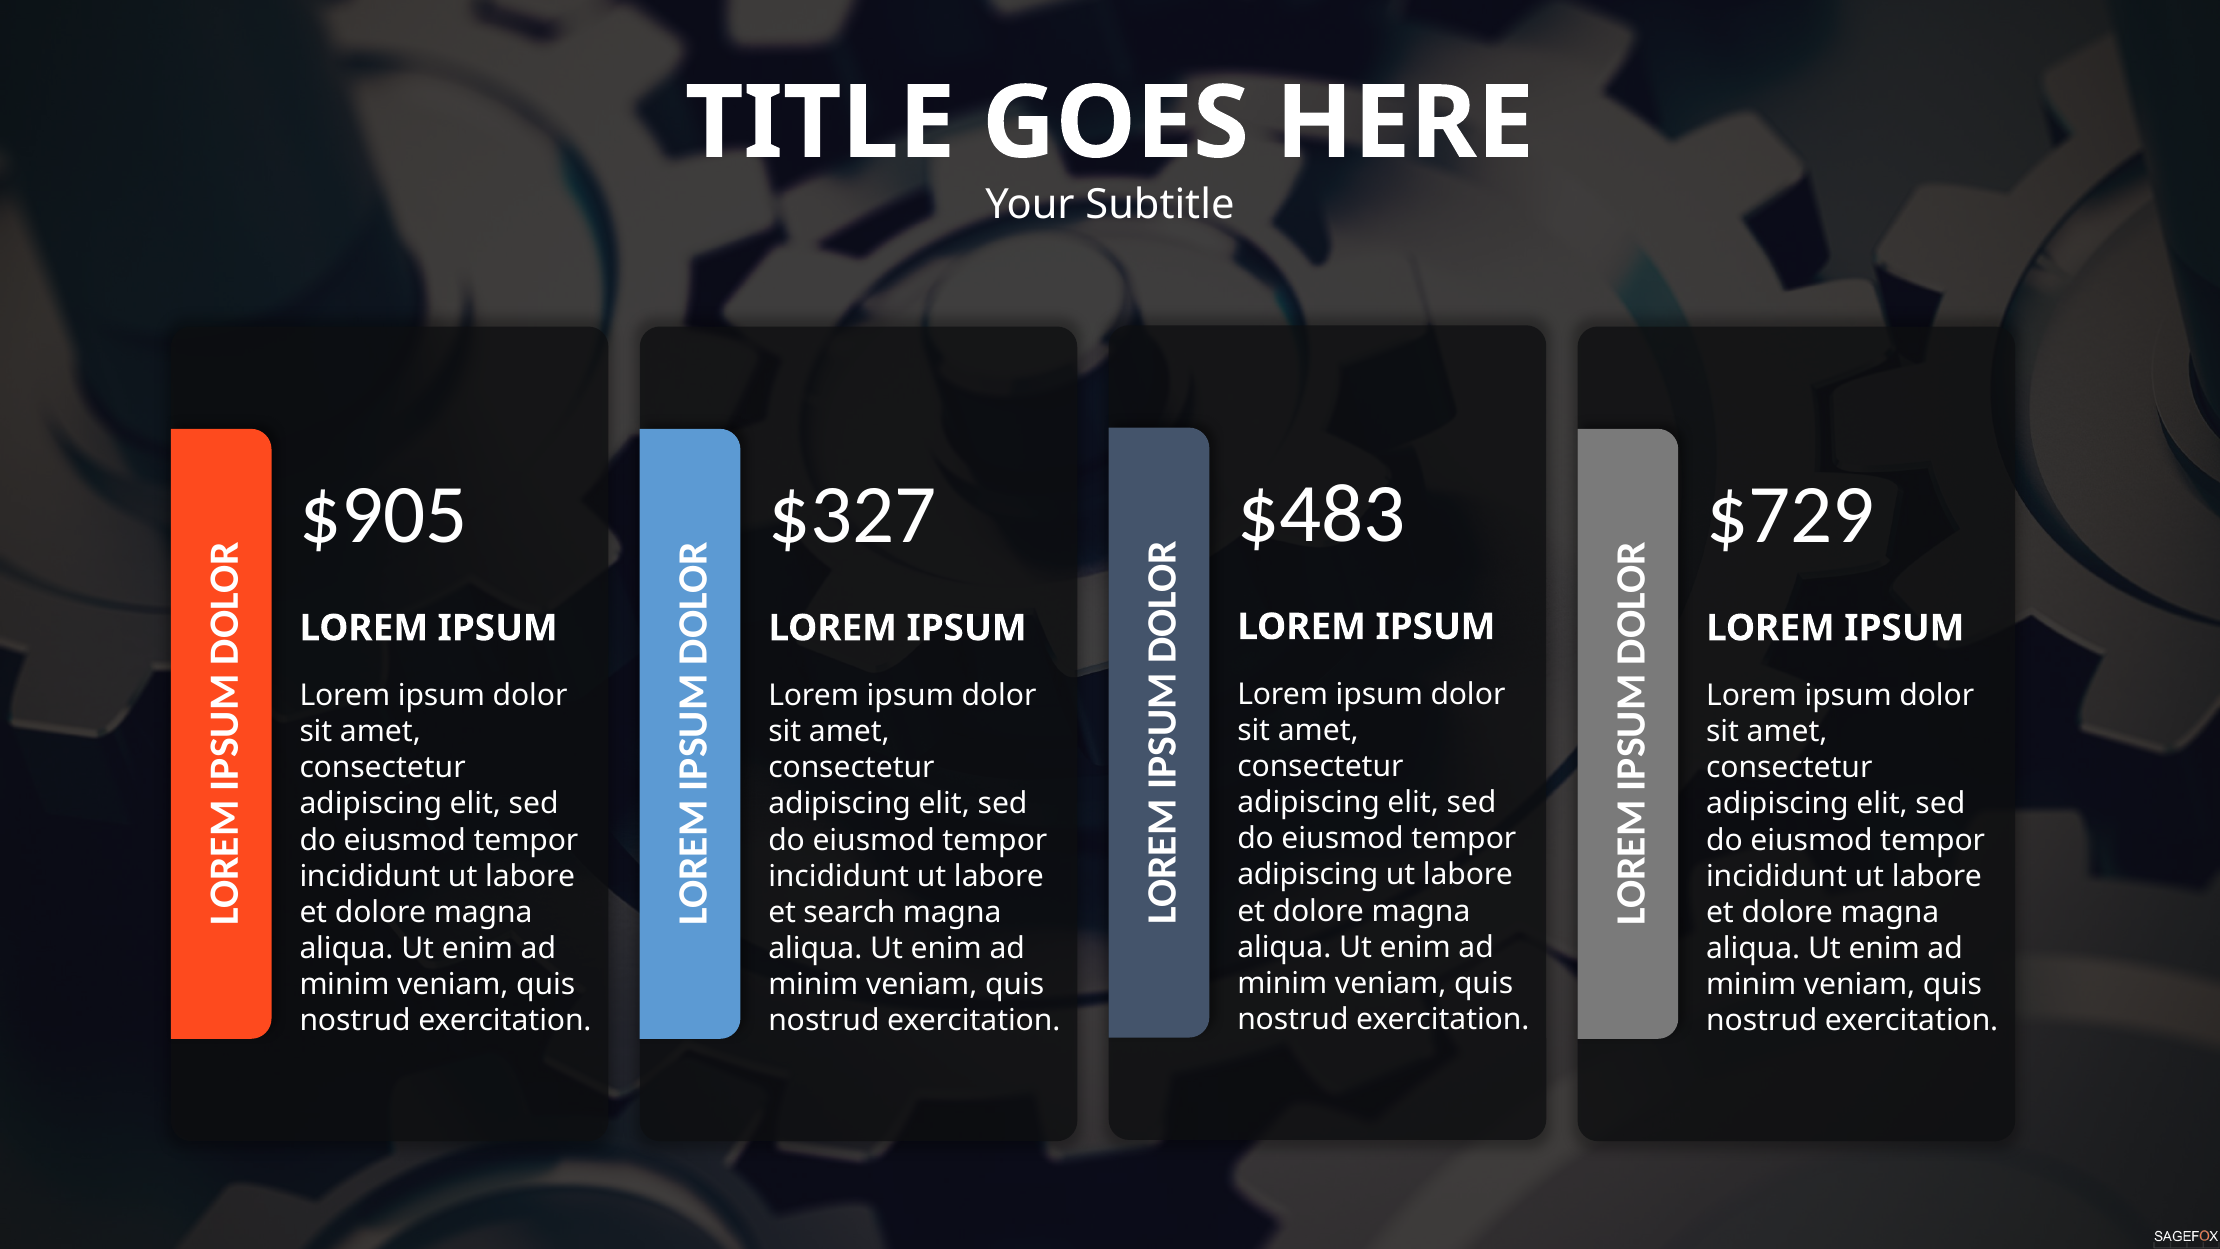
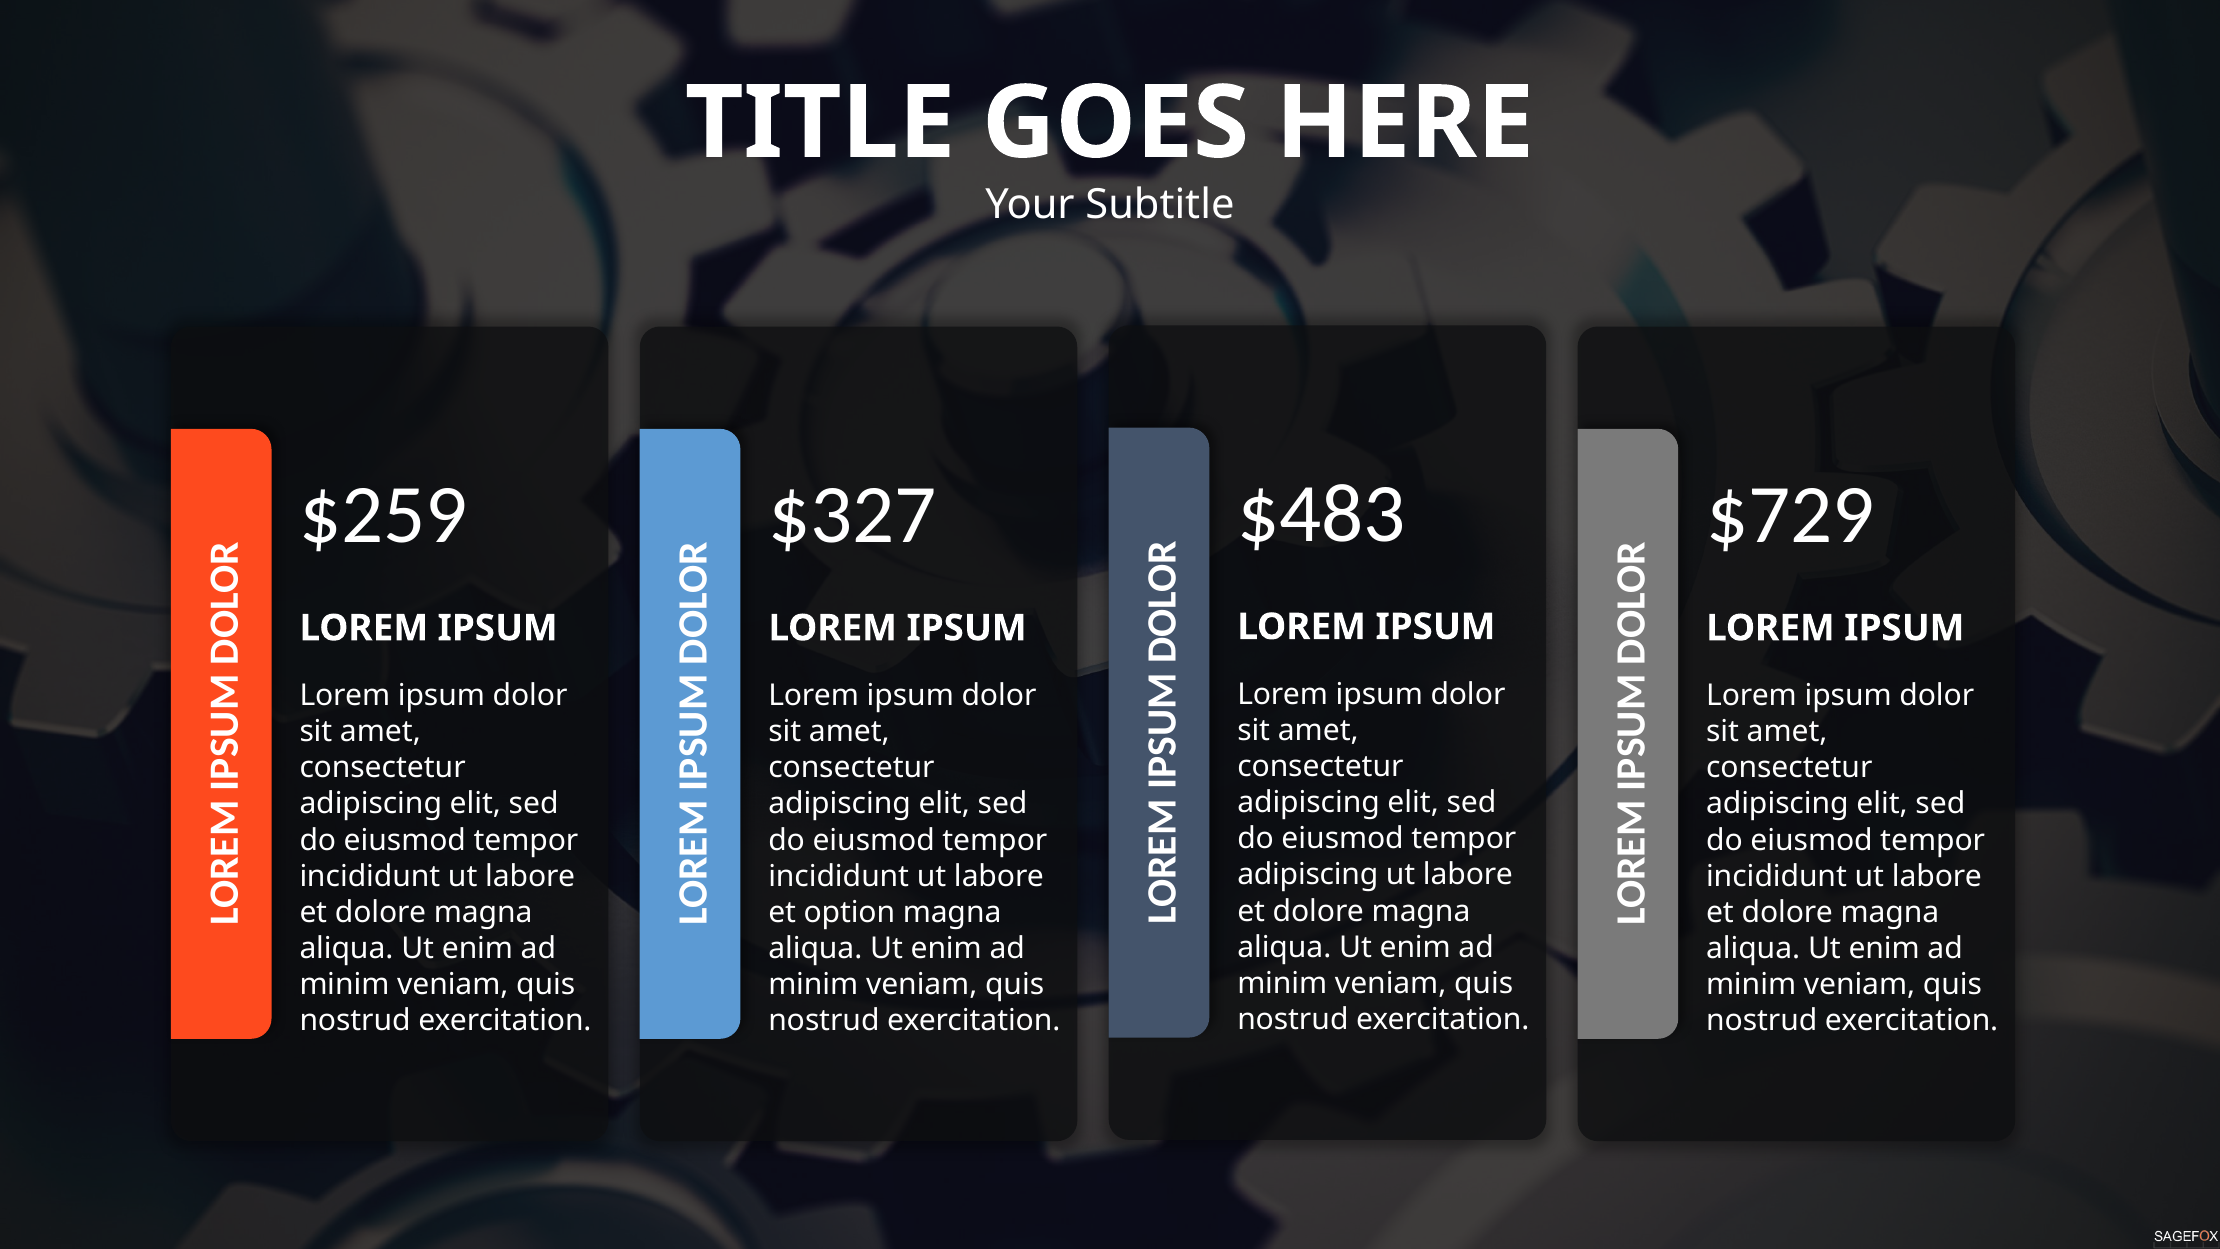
$905: $905 -> $259 (384, 515)
search: search -> option (849, 912)
